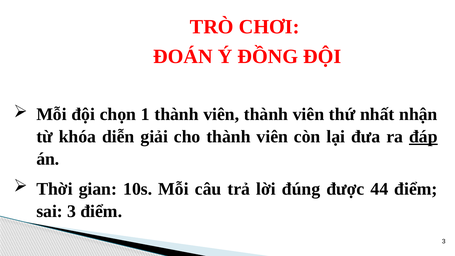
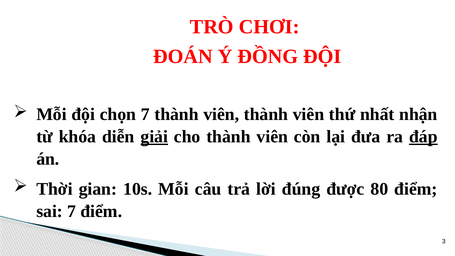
chọn 1: 1 -> 7 (145, 114)
giải underline: none -> present (154, 137)
44: 44 -> 80 (379, 189)
sai 3: 3 -> 7 (72, 211)
